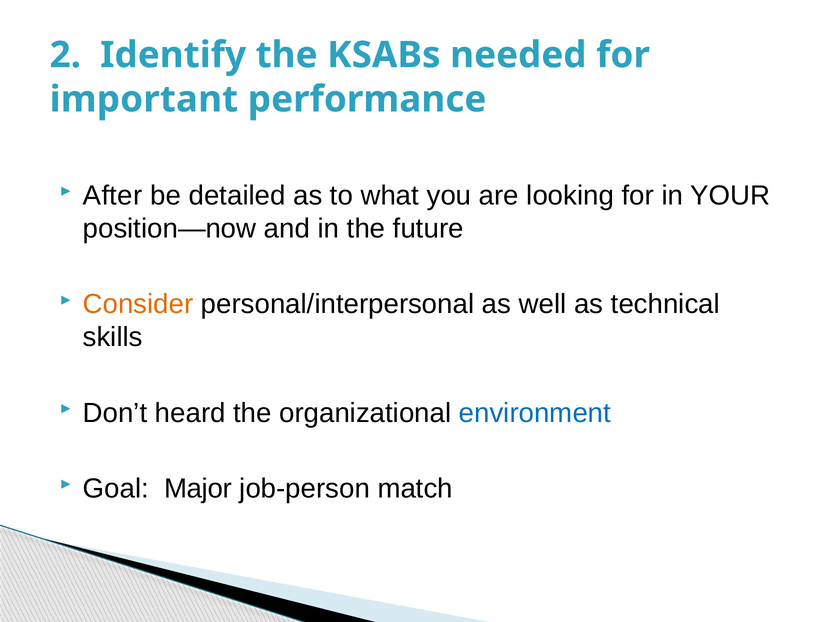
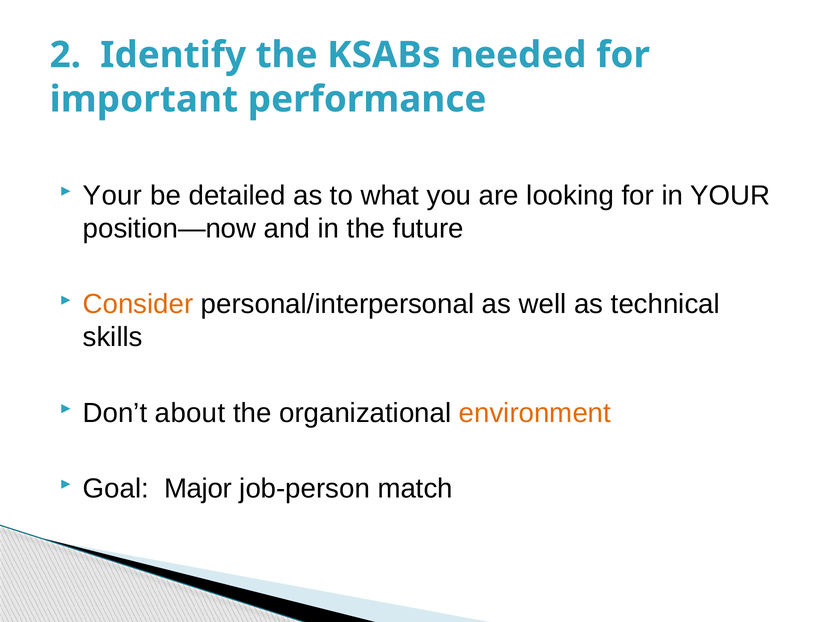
After: After -> Your (113, 195)
heard: heard -> about (190, 413)
environment colour: blue -> orange (535, 413)
